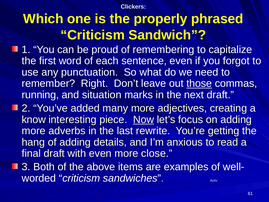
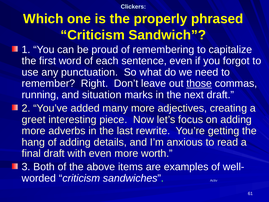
know: know -> greet (34, 119)
Now underline: present -> none (144, 119)
close: close -> worth (157, 153)
